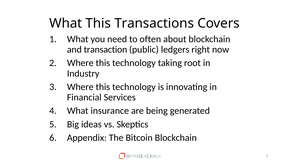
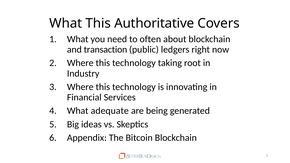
Transactions: Transactions -> Authoritative (154, 23)
insurance: insurance -> adequate (110, 111)
